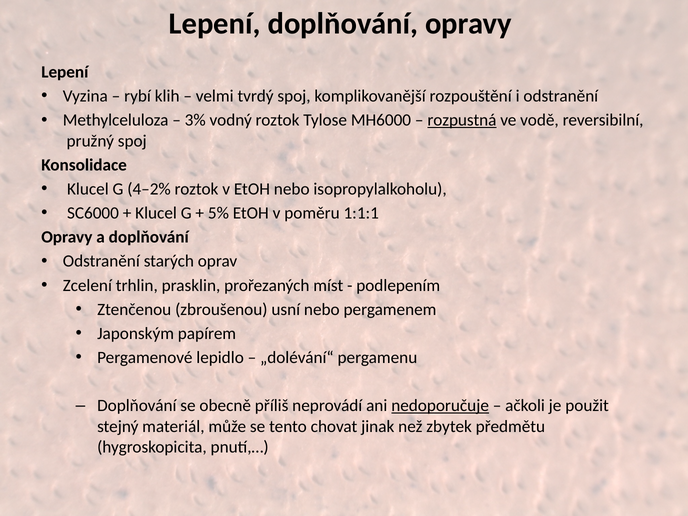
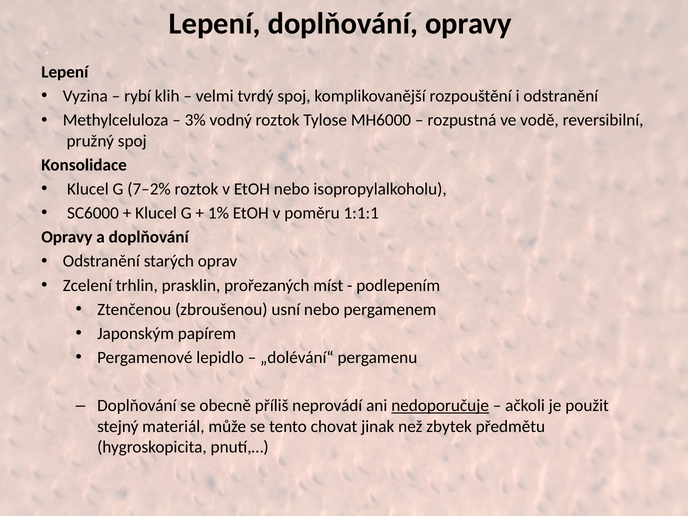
rozpustná underline: present -> none (462, 120)
4–2%: 4–2% -> 7–2% (149, 189)
5%: 5% -> 1% (218, 213)
